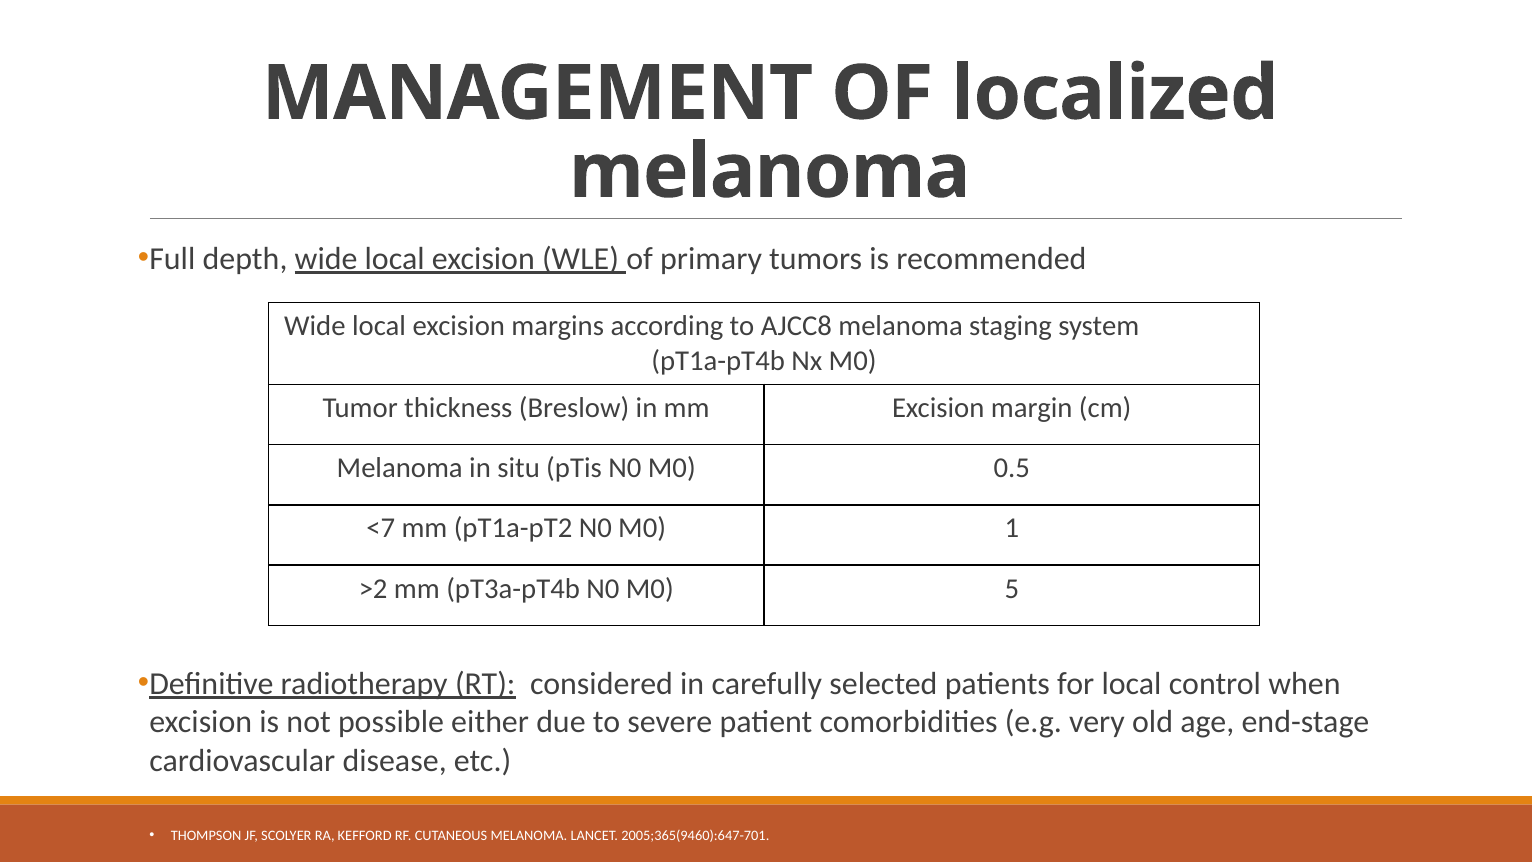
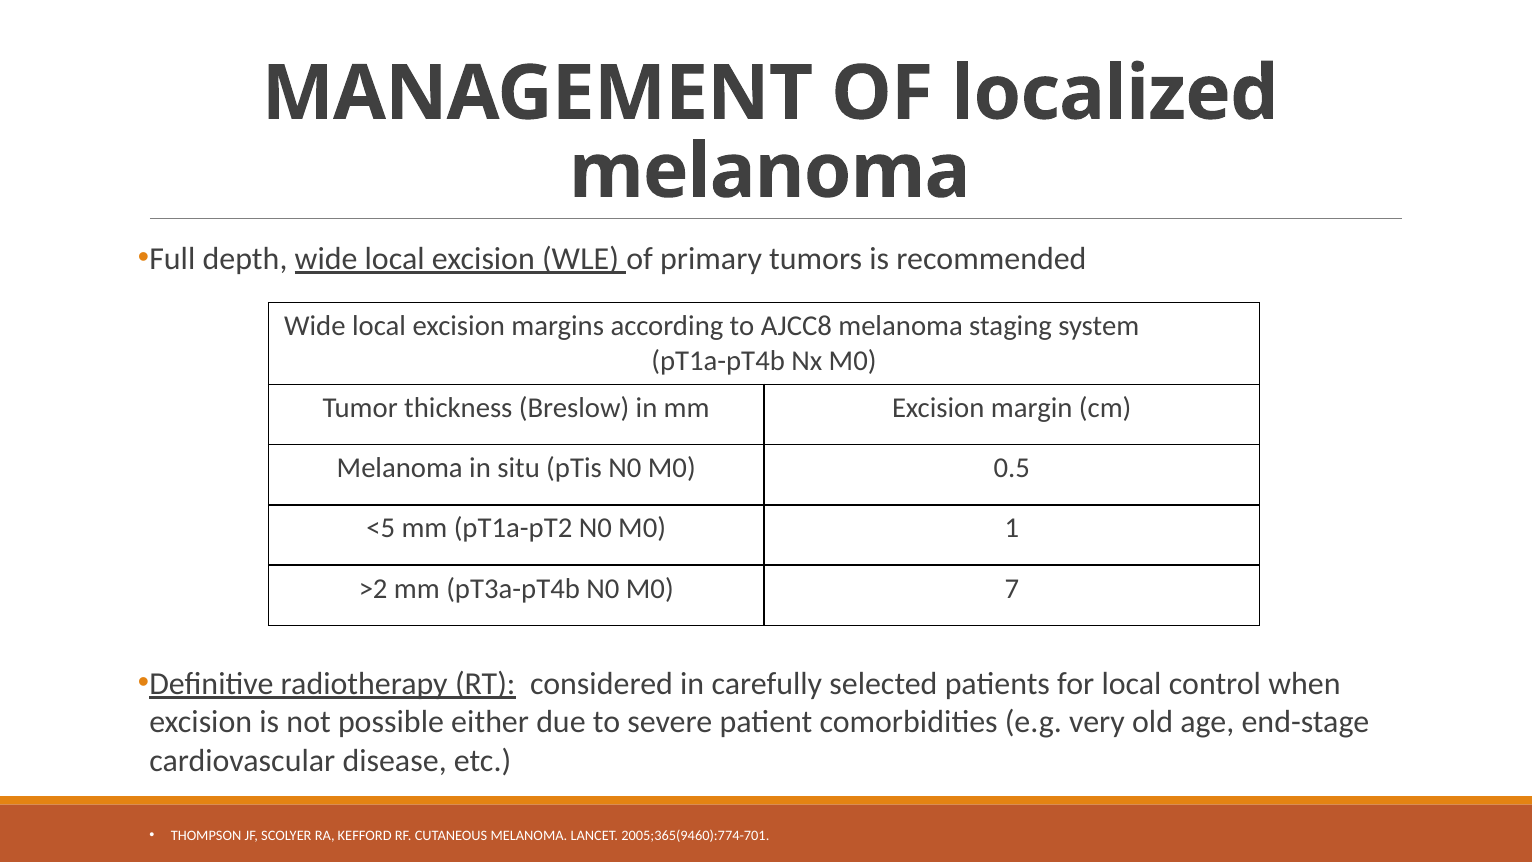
<7: <7 -> <5 (381, 528)
5: 5 -> 7 (1012, 589)
2005;365(9460):647-701: 2005;365(9460):647-701 -> 2005;365(9460):774-701 (695, 836)
